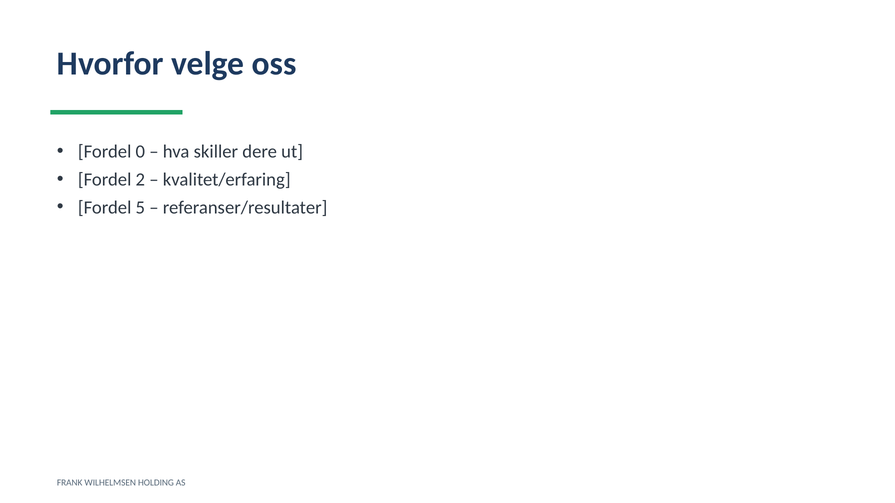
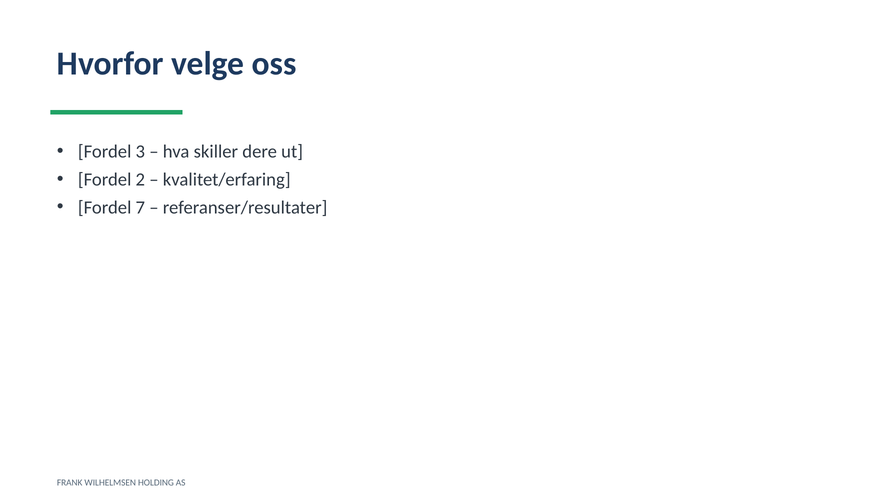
0: 0 -> 3 (140, 152)
5: 5 -> 7 (140, 208)
